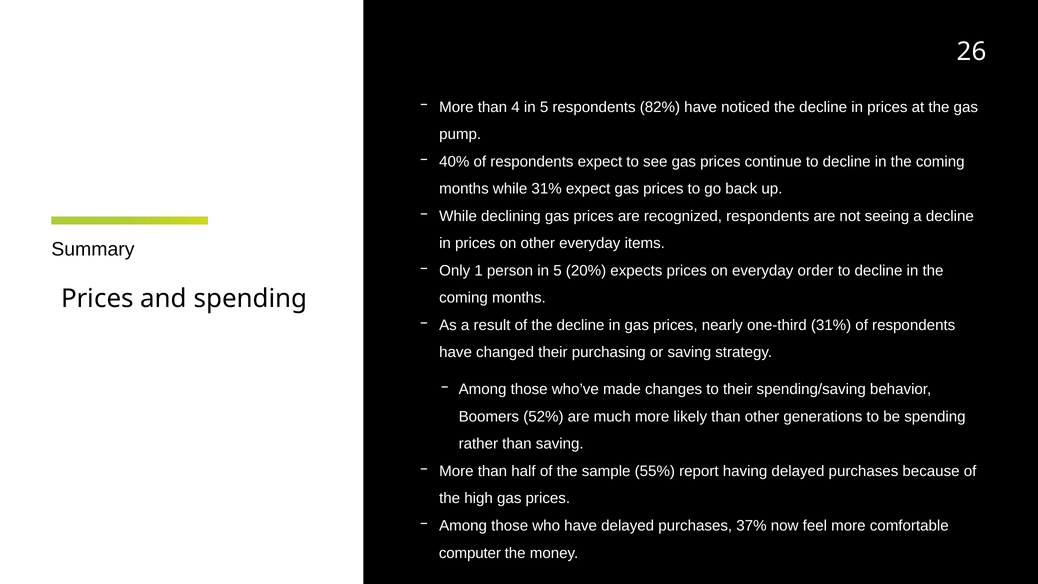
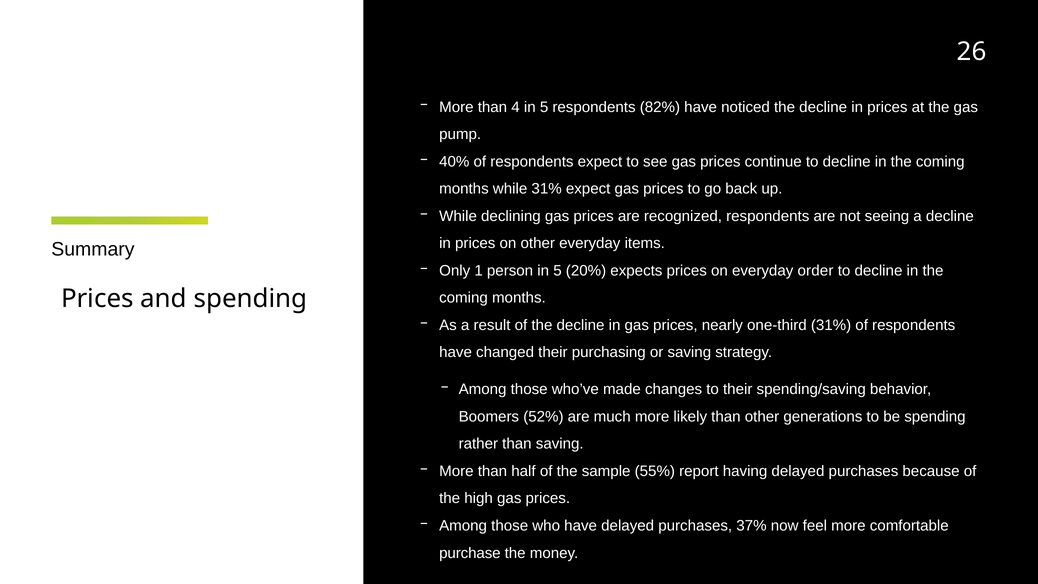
computer: computer -> purchase (470, 553)
